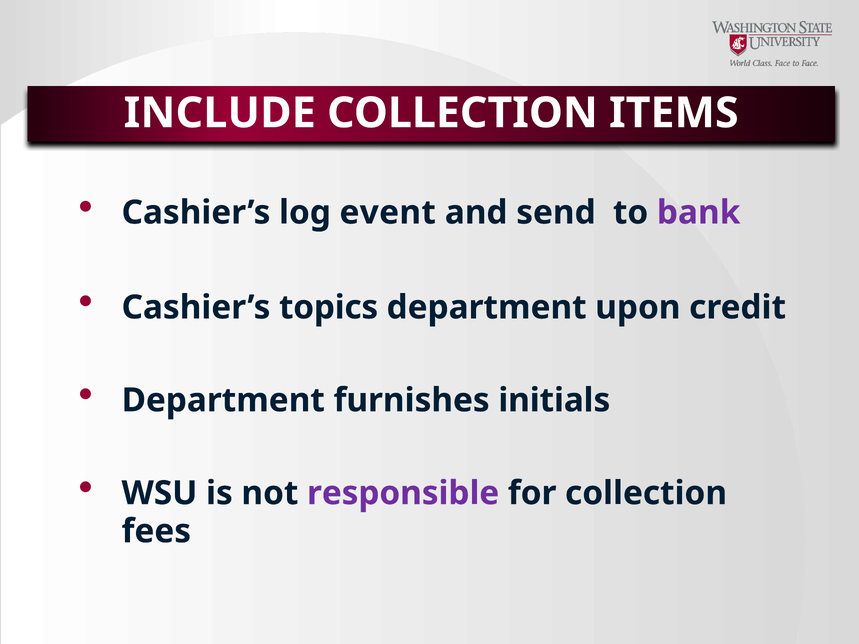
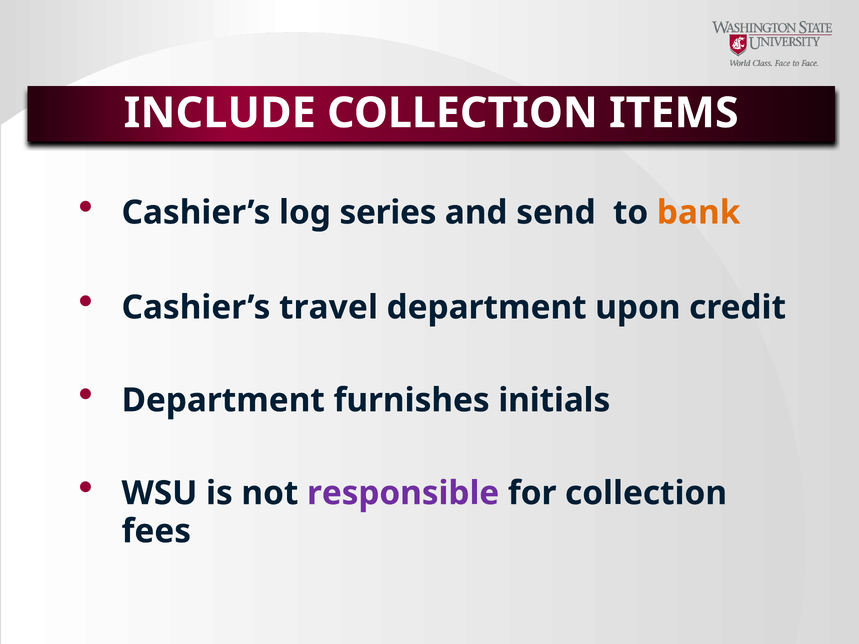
event: event -> series (388, 213)
bank colour: purple -> orange (699, 213)
topics: topics -> travel (328, 308)
